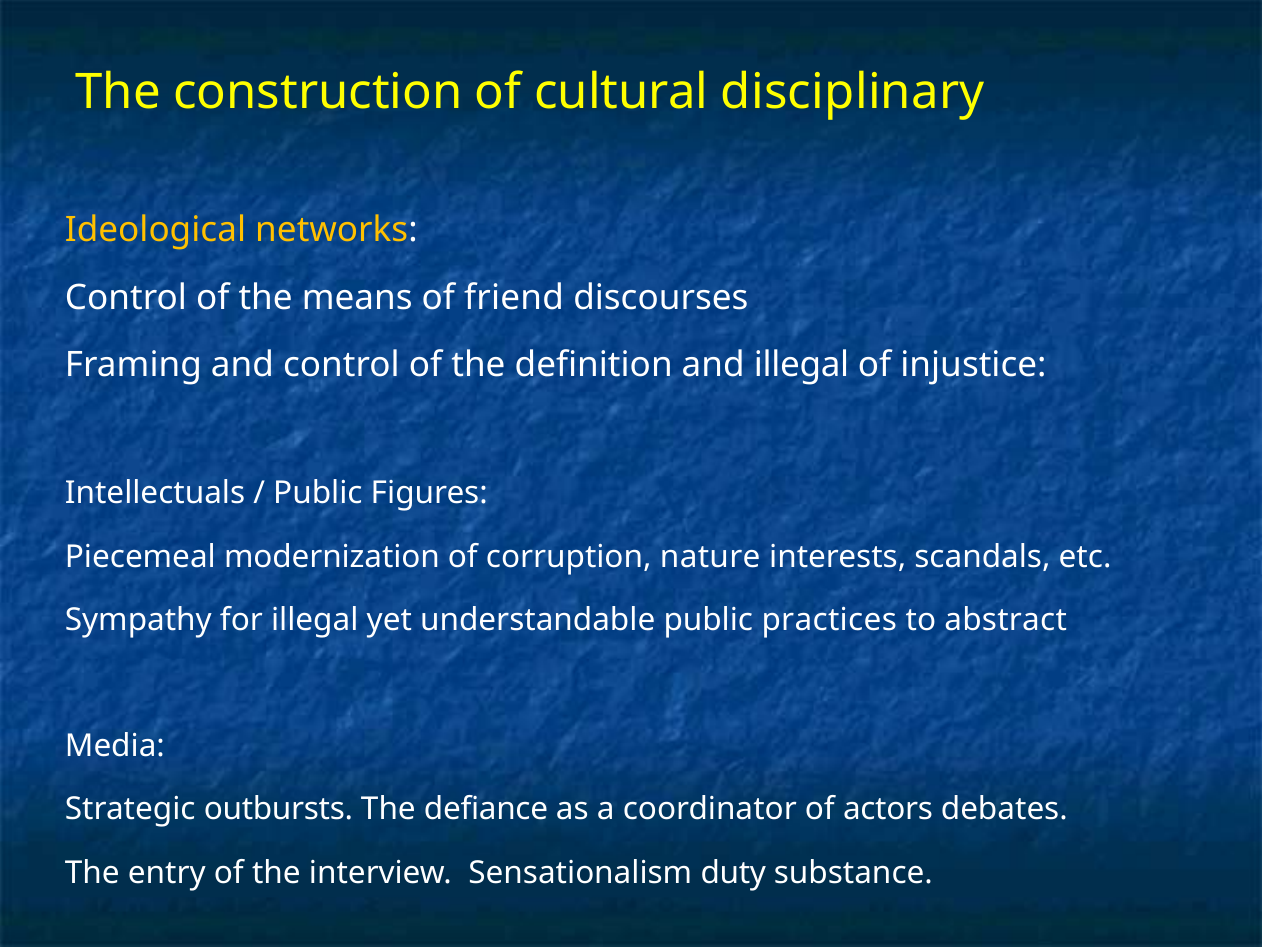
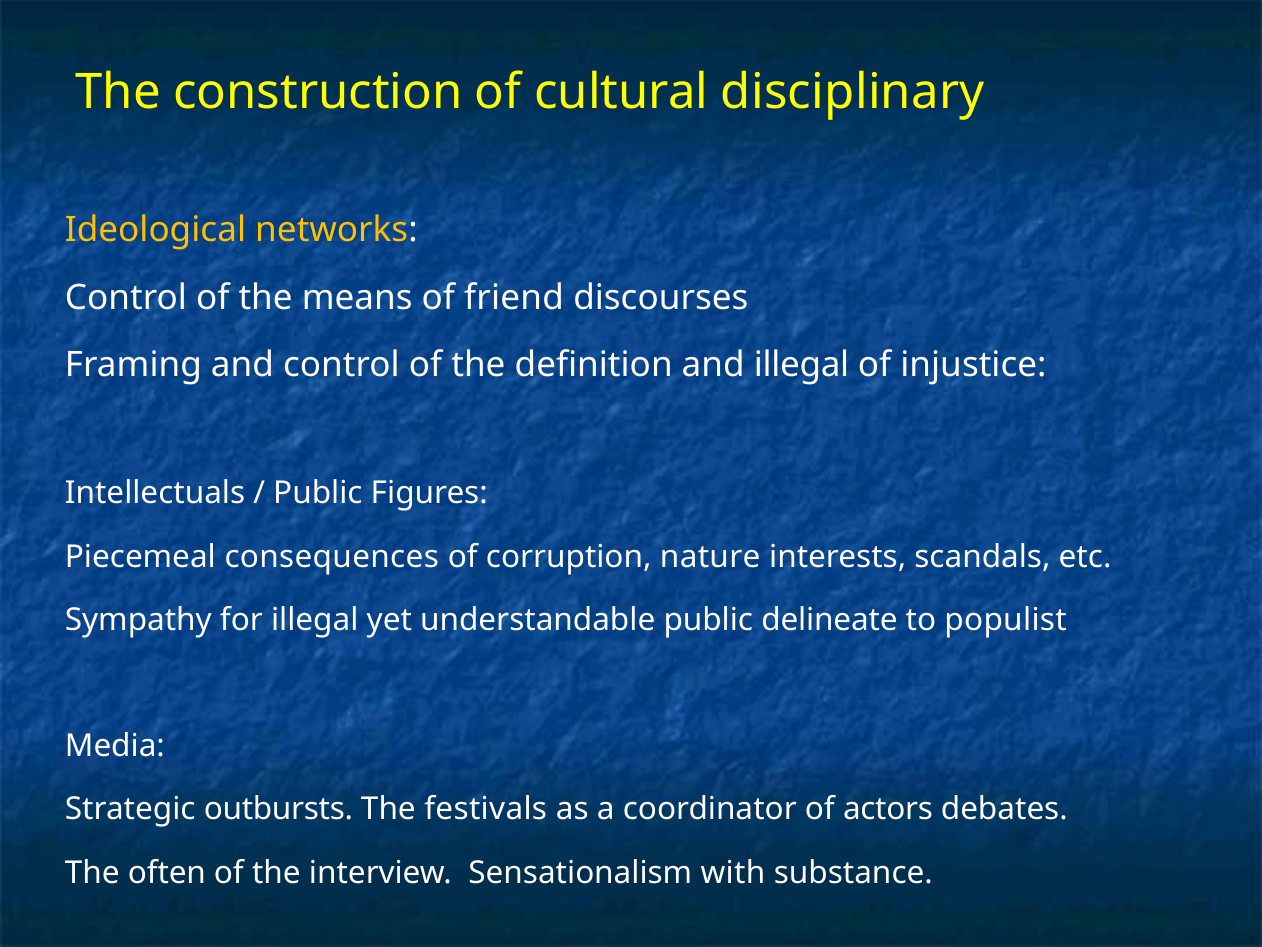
modernization: modernization -> consequences (332, 556)
practices: practices -> delineate (829, 620)
abstract: abstract -> populist (1006, 620)
defiance: defiance -> festivals (486, 809)
entry: entry -> often (167, 872)
duty: duty -> with (733, 872)
